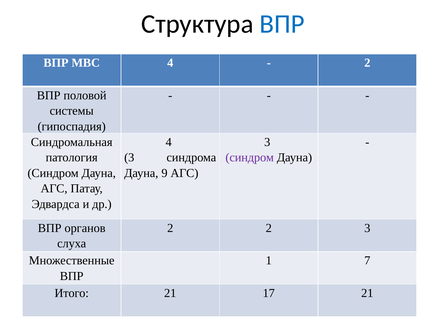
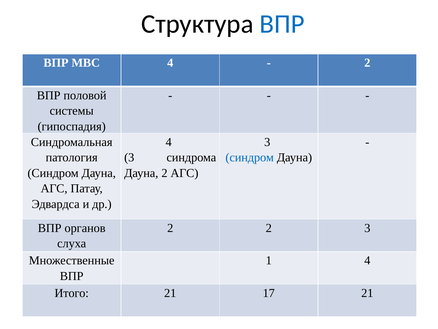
синдром colour: purple -> blue (250, 157)
Дауна 9: 9 -> 2 (164, 173)
1 7: 7 -> 4 (367, 260)
